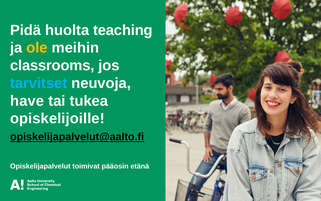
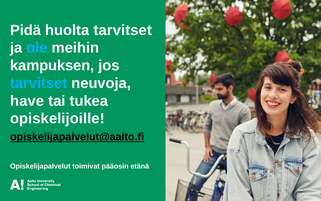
huolta teaching: teaching -> tarvitset (123, 30)
ole colour: yellow -> light blue (37, 48)
classrooms: classrooms -> kampuksen (52, 65)
